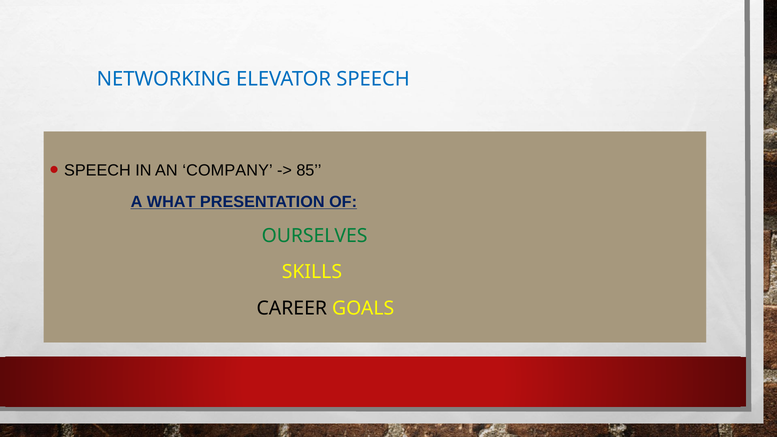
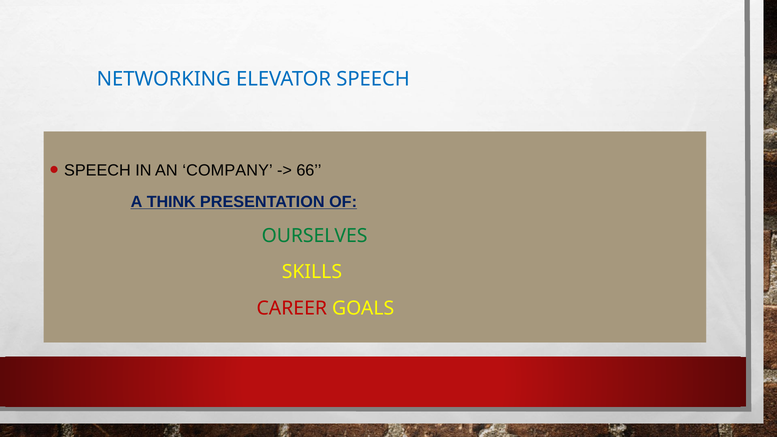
85: 85 -> 66 (309, 170)
WHAT: WHAT -> THINK (171, 202)
CAREER colour: black -> red (292, 308)
